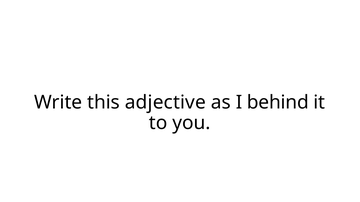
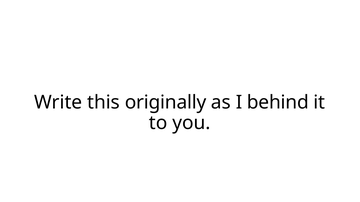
adjective: adjective -> originally (166, 103)
